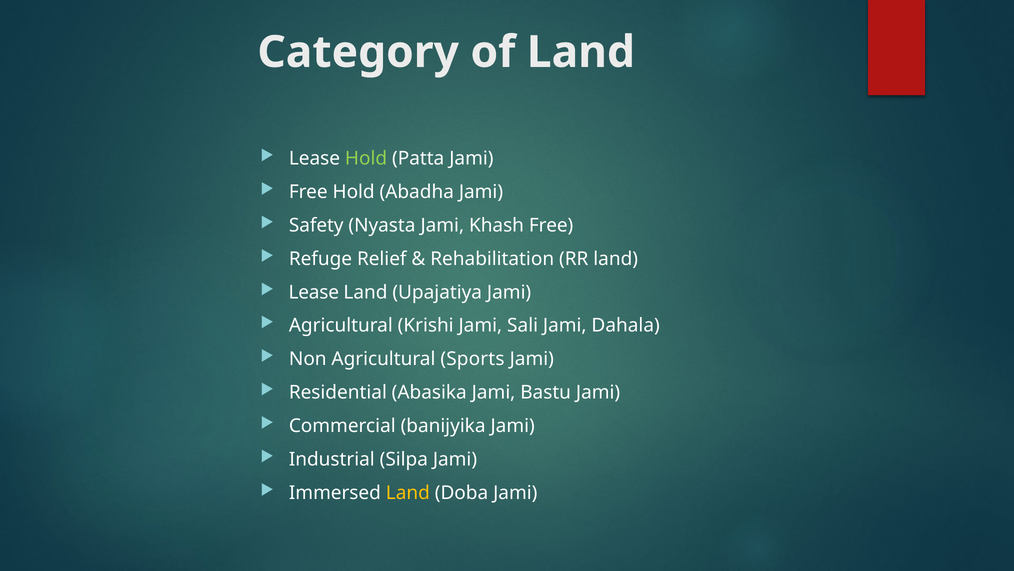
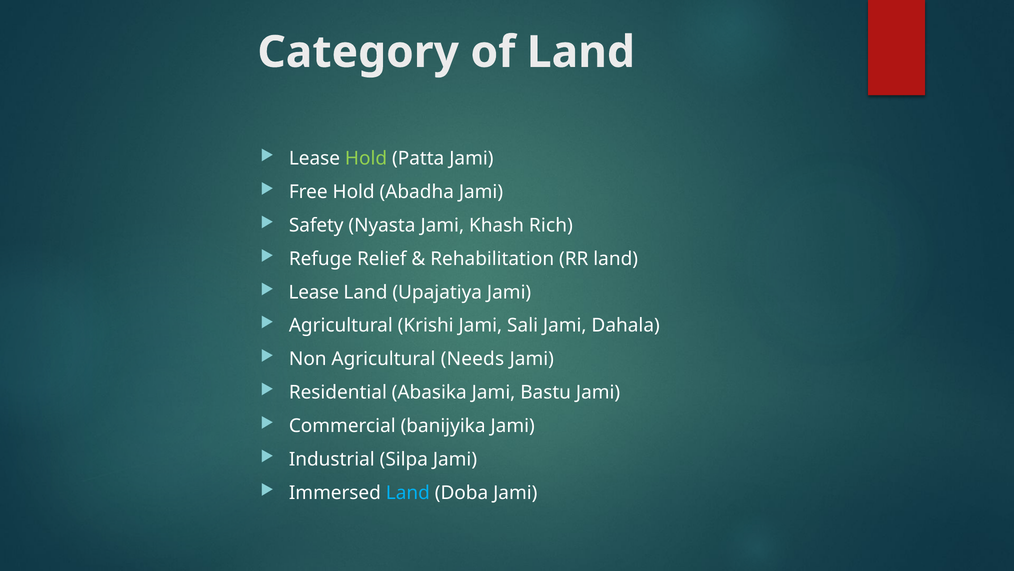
Khash Free: Free -> Rich (551, 225)
Sports: Sports -> Needs (472, 359)
Land colour: yellow -> light blue (408, 492)
